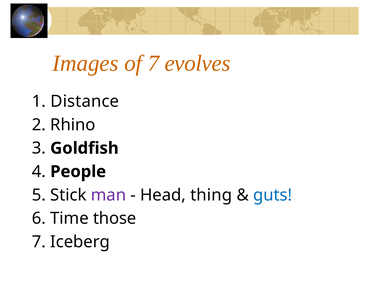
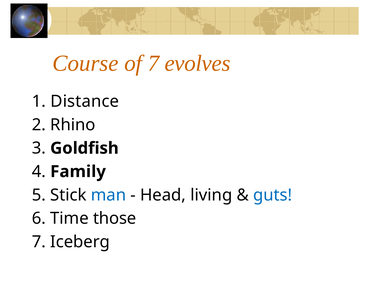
Images: Images -> Course (85, 63)
People: People -> Family (78, 171)
man colour: purple -> blue (108, 194)
thing: thing -> living (211, 194)
